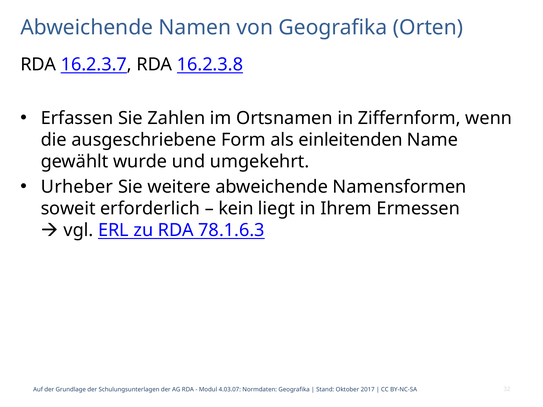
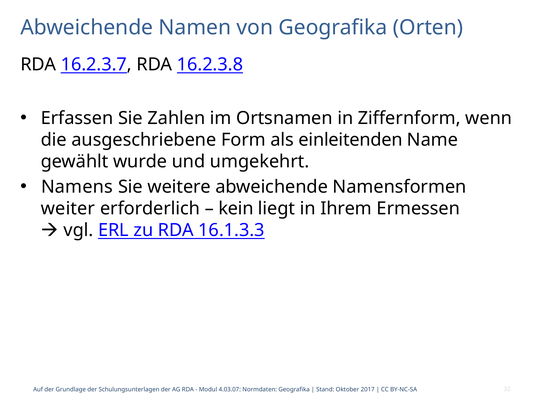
Urheber: Urheber -> Namens (77, 187)
soweit: soweit -> weiter (68, 209)
78.1.6.3: 78.1.6.3 -> 16.1.3.3 (231, 230)
